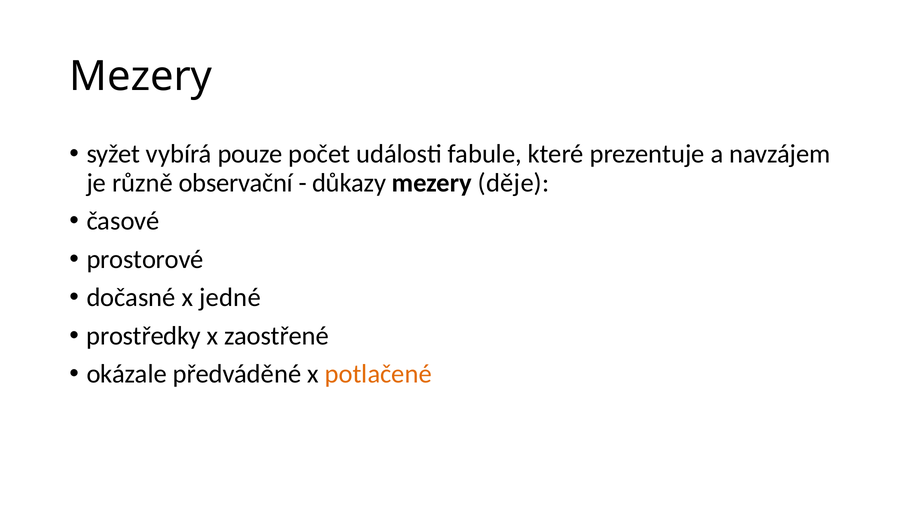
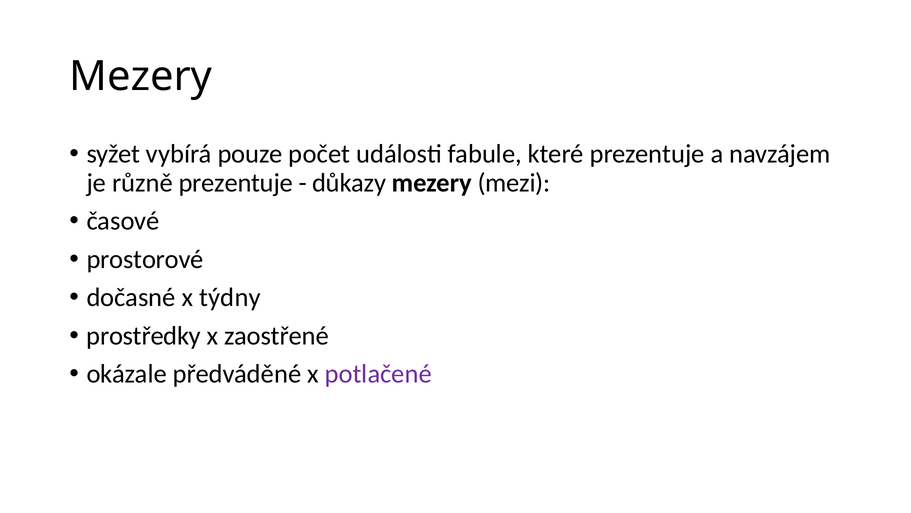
různě observační: observační -> prezentuje (236, 183)
děje: děje -> mezi (514, 183)
jedné: jedné -> týdny (230, 297)
potlačené colour: orange -> purple (378, 374)
